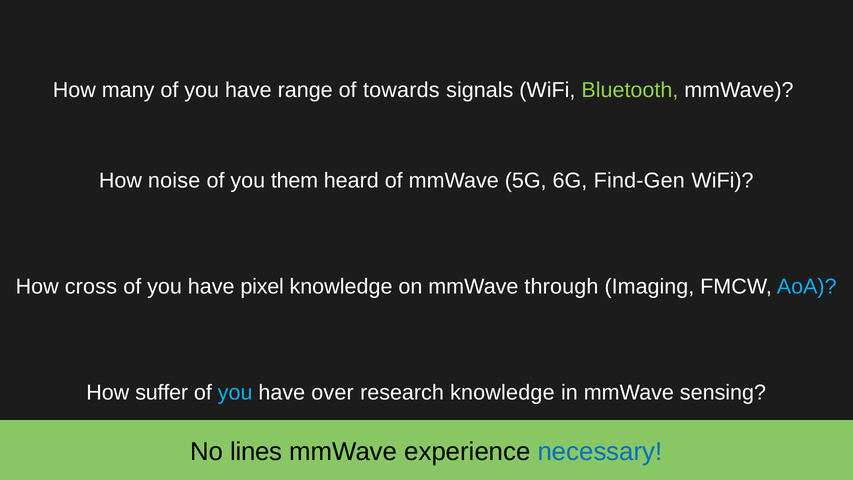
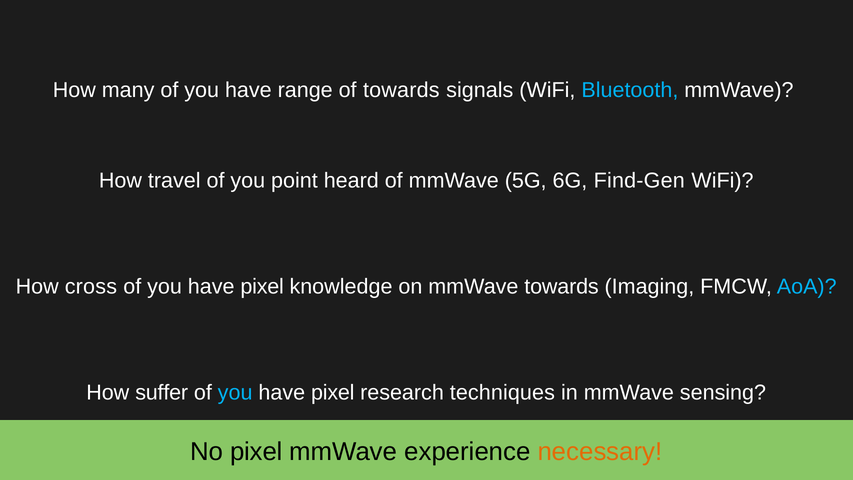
Bluetooth colour: light green -> light blue (630, 90)
noise: noise -> travel (174, 181)
them: them -> point (294, 181)
mmWave through: through -> towards (562, 287)
over: over -> pixel (333, 393)
research knowledge: knowledge -> techniques (502, 393)
No lines: lines -> pixel (256, 452)
necessary colour: blue -> orange (600, 452)
